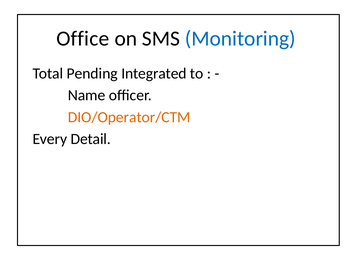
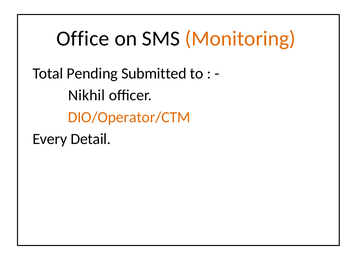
Monitoring colour: blue -> orange (240, 38)
Integrated: Integrated -> Submitted (154, 74)
Name: Name -> Nikhil (86, 95)
